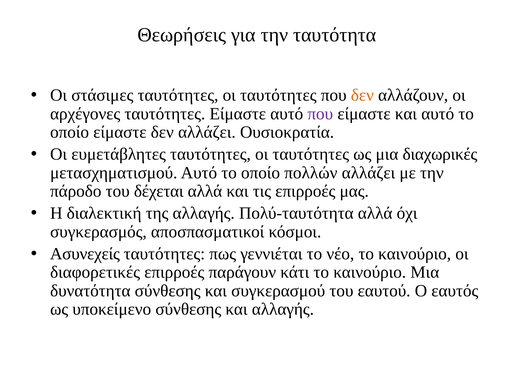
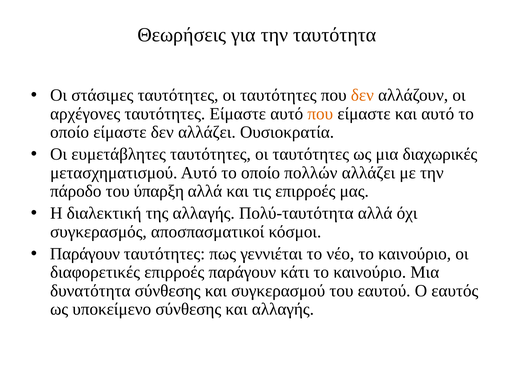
που colour: purple -> orange (320, 114)
δέχεται: δέχεται -> ύπαρξη (159, 191)
Ασυνεχείς: Ασυνεχείς -> Παράγουν (85, 253)
